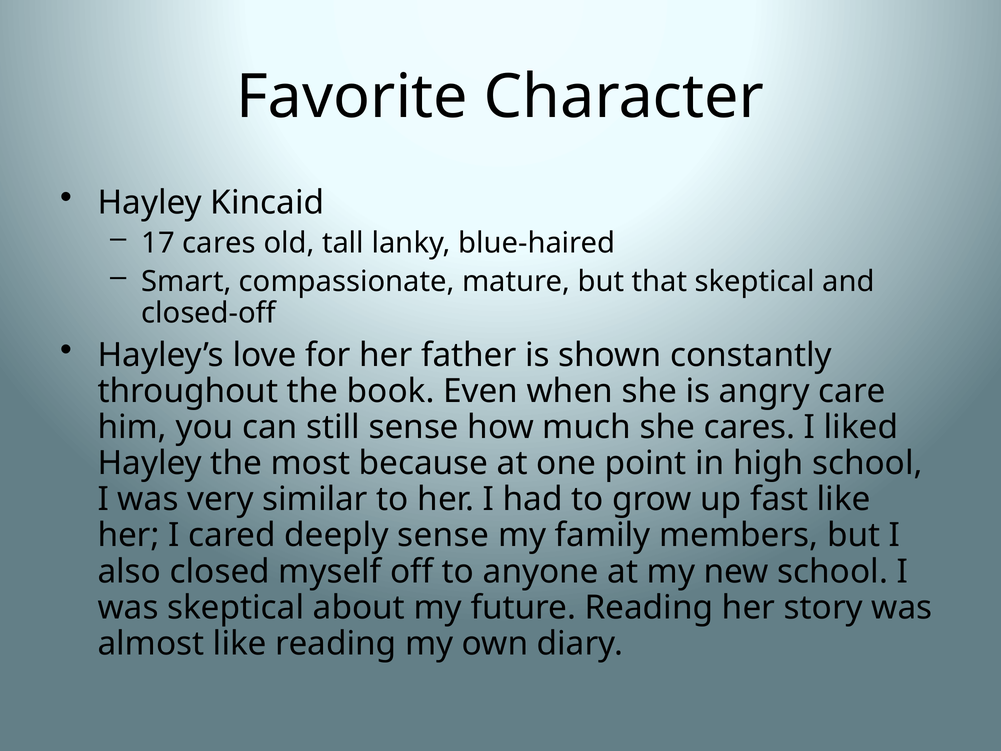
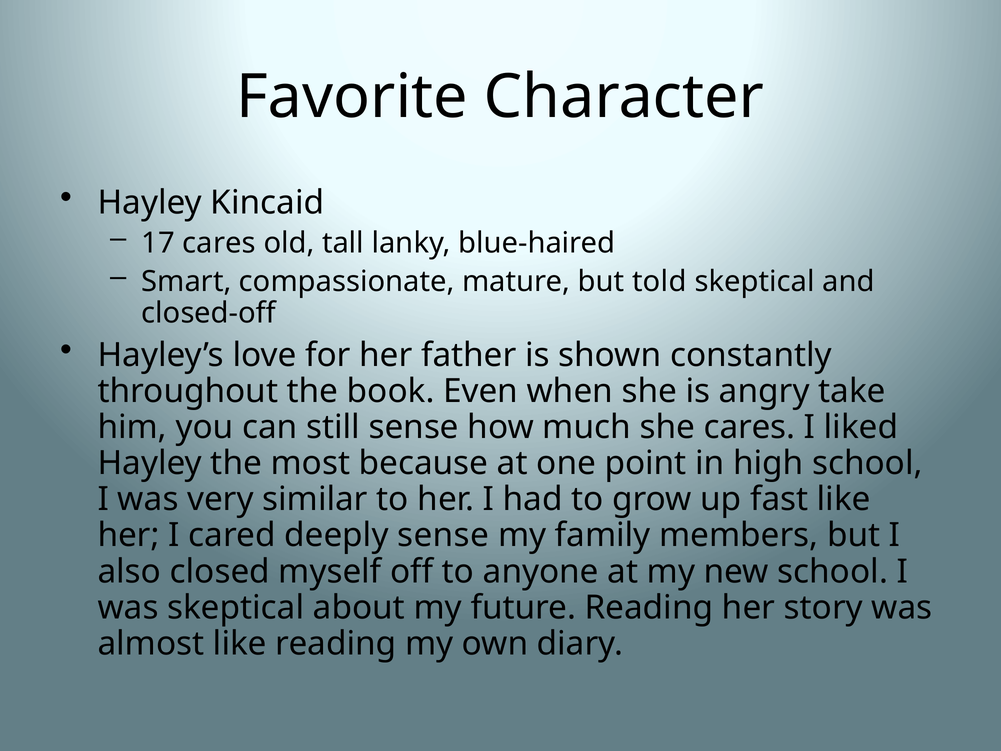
that: that -> told (659, 281)
care: care -> take (852, 391)
